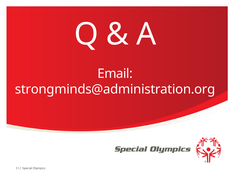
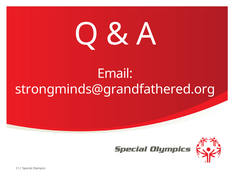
strongminds@administration.org: strongminds@administration.org -> strongminds@grandfathered.org (115, 89)
